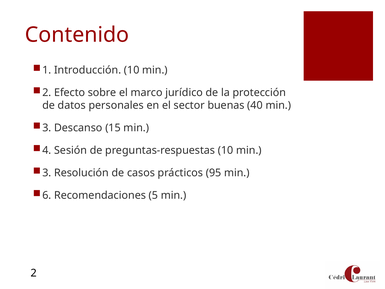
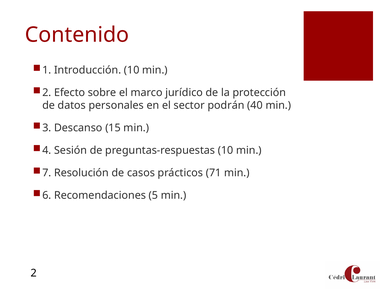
buenas: buenas -> podrán (226, 105)
3: 3 -> 7 (47, 173)
95: 95 -> 71 (214, 173)
